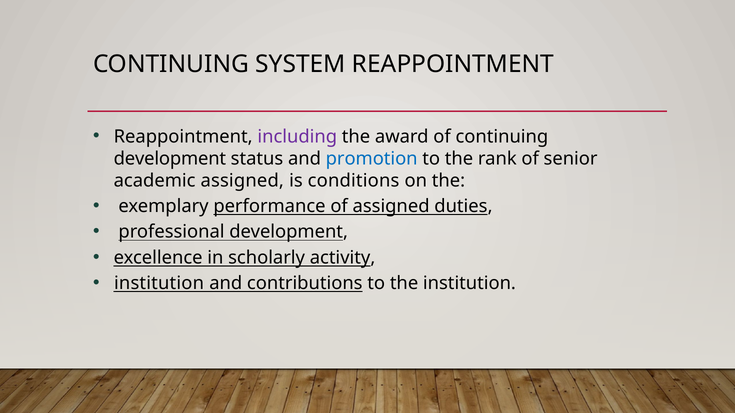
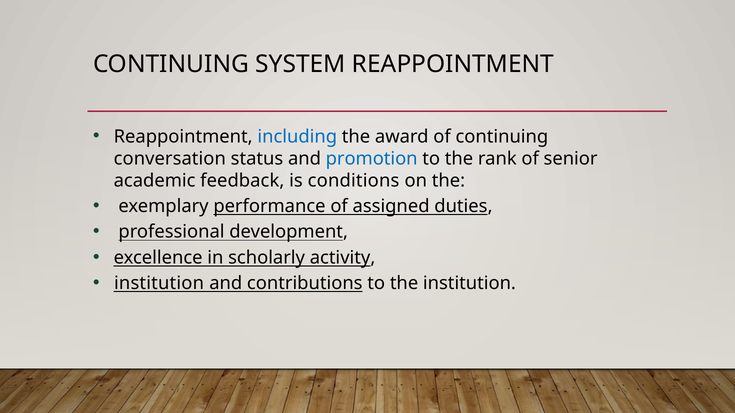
including colour: purple -> blue (297, 137)
development: development -> conversation (170, 159)
academic assigned: assigned -> feedback (242, 181)
